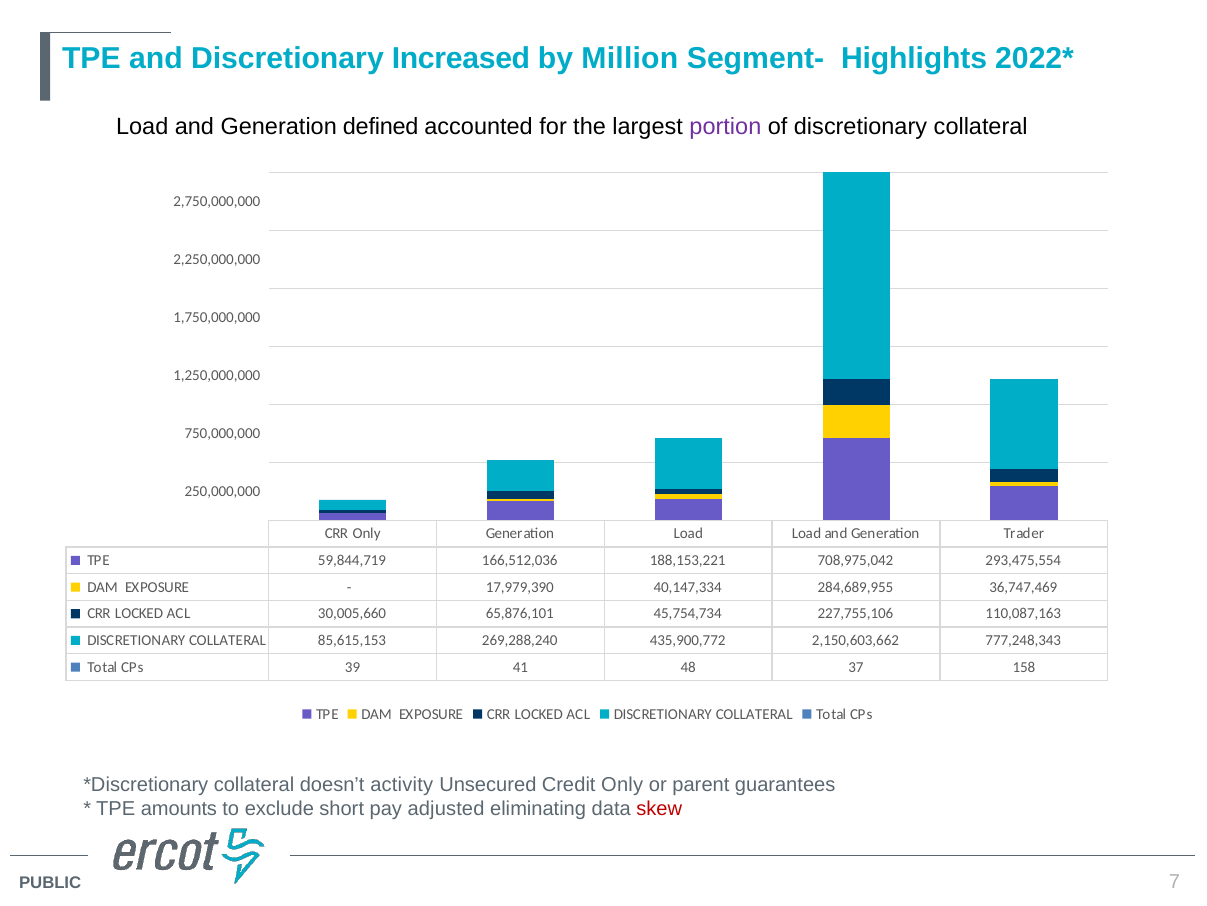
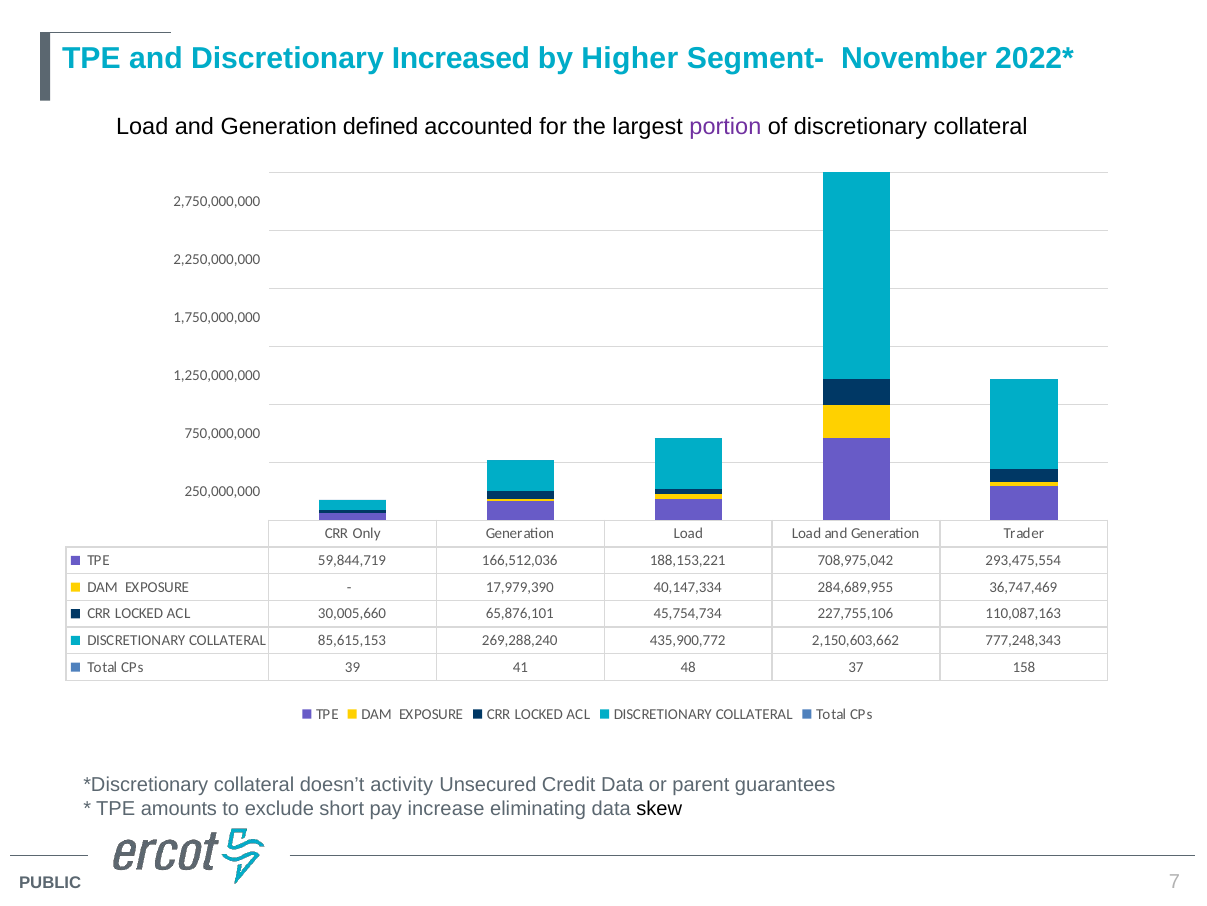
Million: Million -> Higher (630, 58)
Highlights: Highlights -> November (914, 58)
Credit Only: Only -> Data (622, 784)
adjusted: adjusted -> increase (446, 808)
skew colour: red -> black (659, 808)
